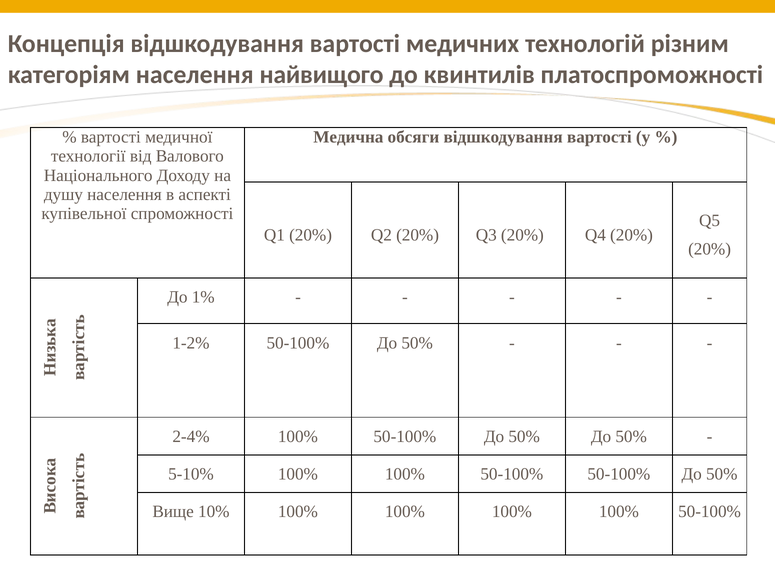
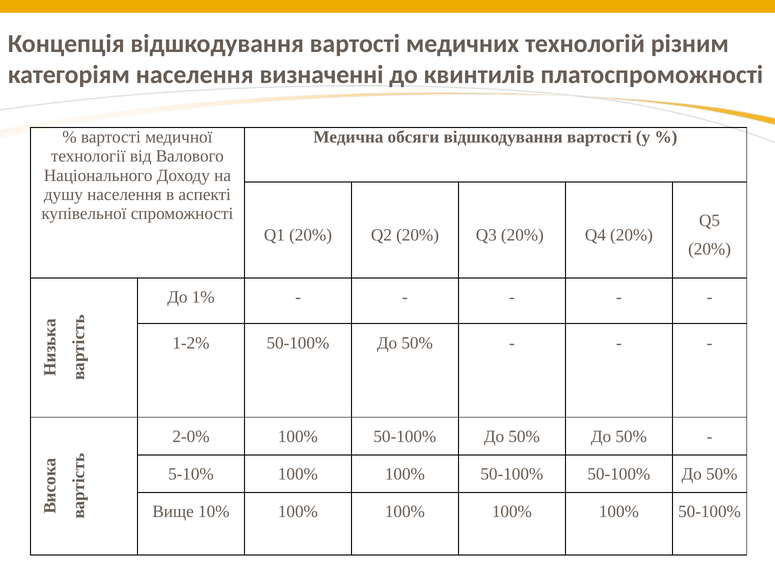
найвищого: найвищого -> визначенні (321, 75)
2-4%: 2-4% -> 2-0% (191, 437)
